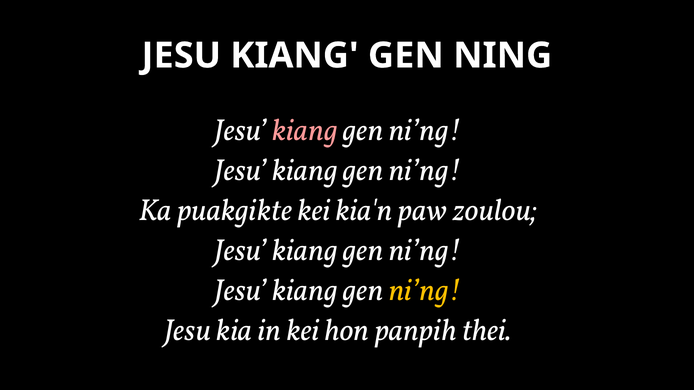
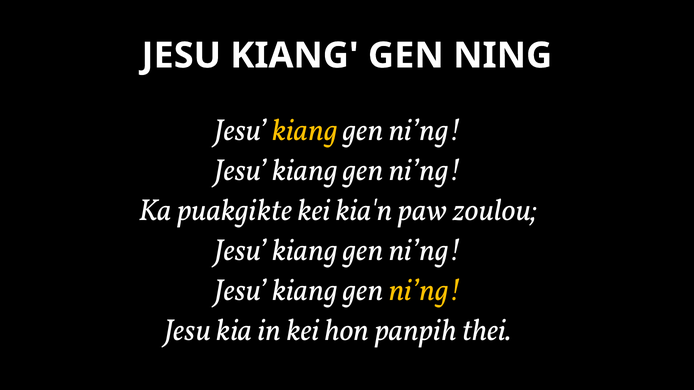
kiang colour: pink -> yellow (305, 131)
